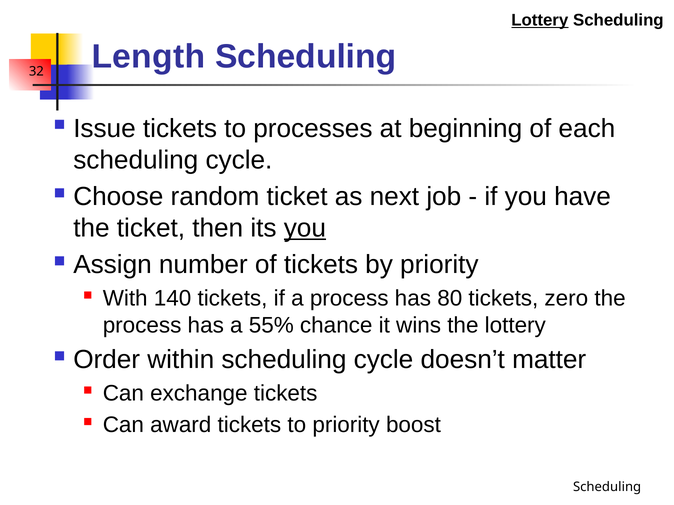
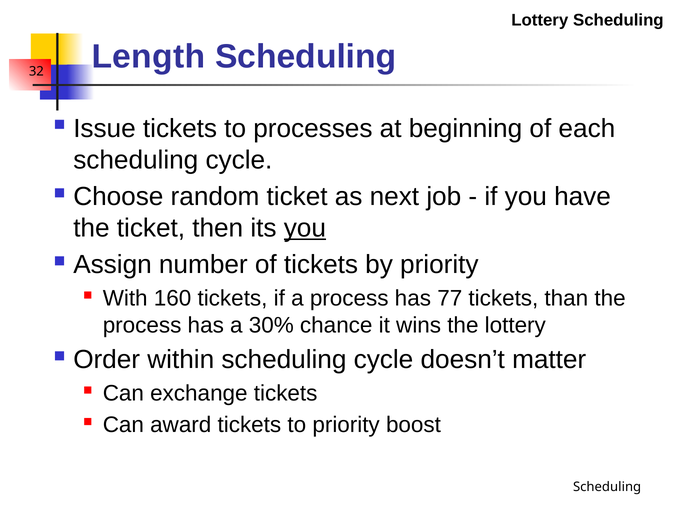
Lottery underline: present -> none (540, 20)
140: 140 -> 160 (173, 299)
80: 80 -> 77 (450, 299)
zero: zero -> than (566, 299)
55%: 55% -> 30% (271, 325)
